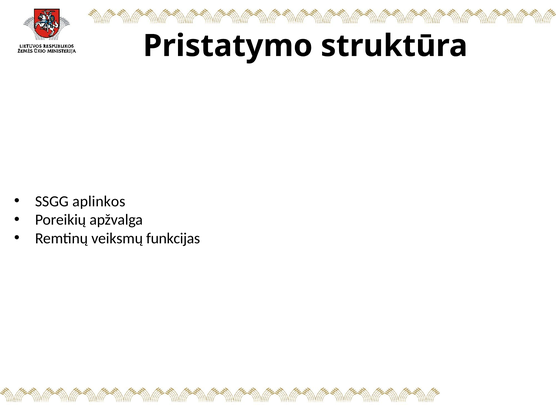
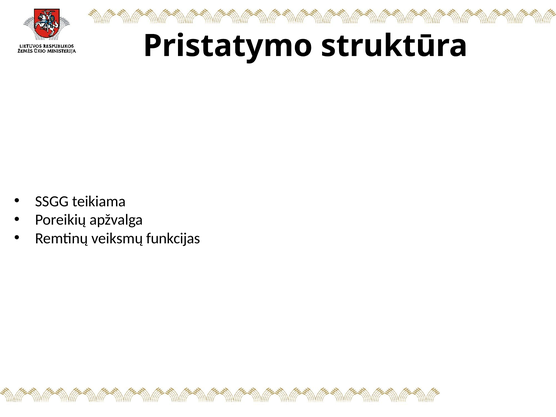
aplinkos: aplinkos -> teikiama (99, 201)
